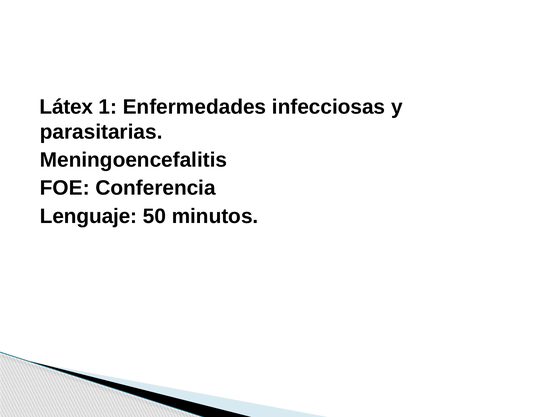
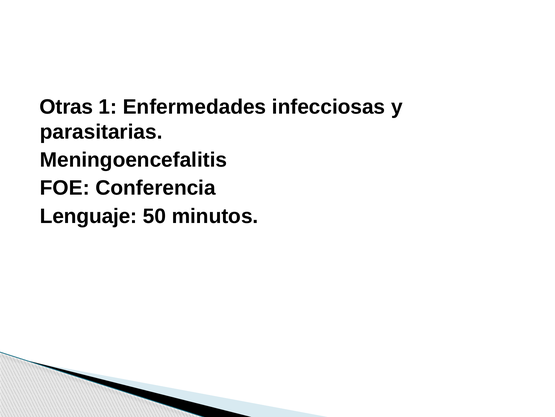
Látex: Látex -> Otras (66, 107)
